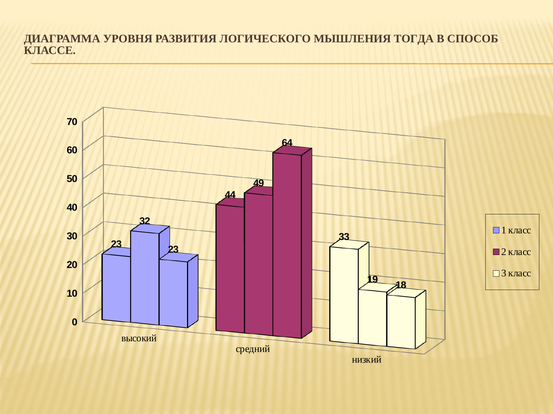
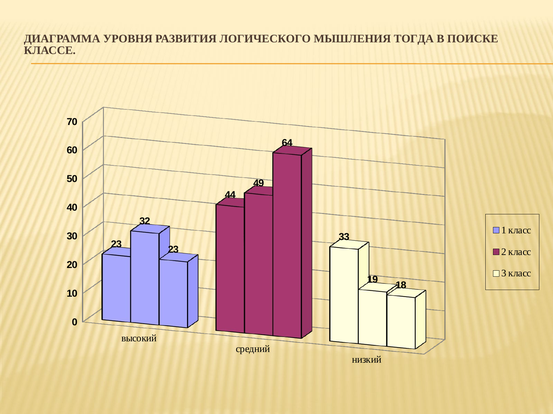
СПОСОБ: СПОСОБ -> ПОИСКЕ (473, 39)
